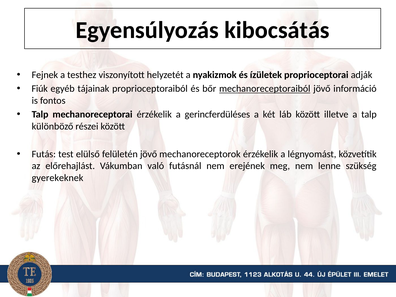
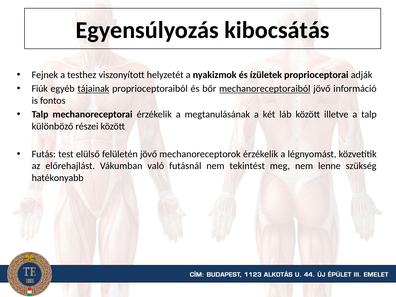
tájainak underline: none -> present (93, 89)
gerincferdüléses: gerincferdüléses -> megtanulásának (217, 114)
erejének: erejének -> tekintést (247, 166)
gyerekeknek: gyerekeknek -> hatékonyabb (58, 178)
